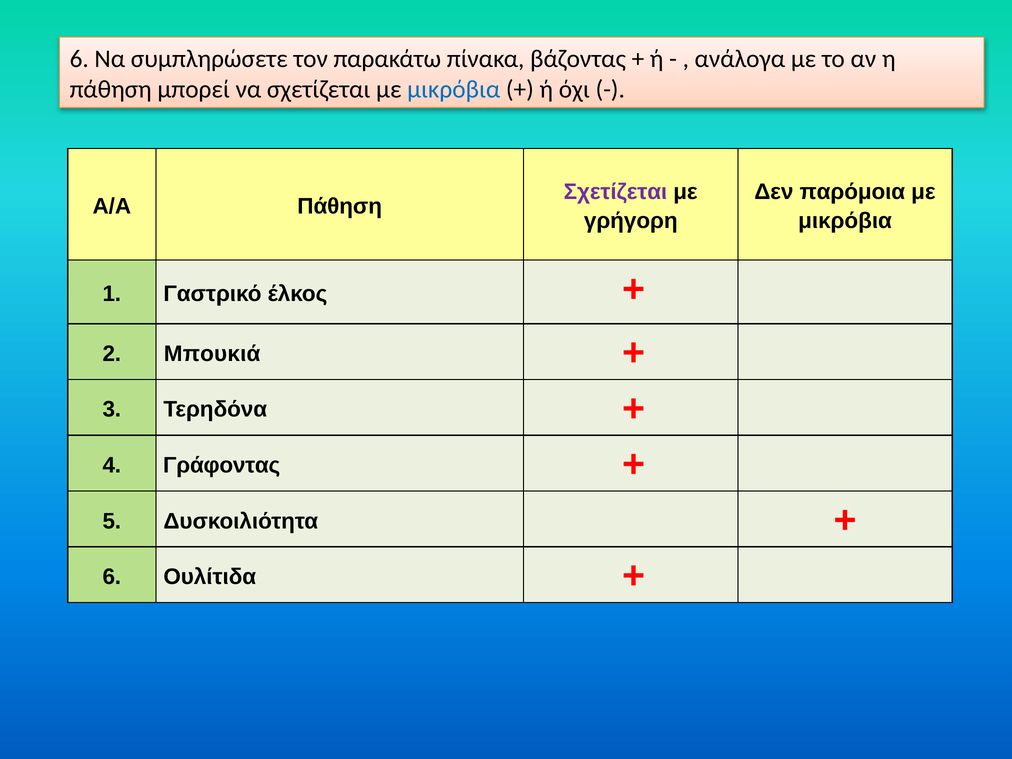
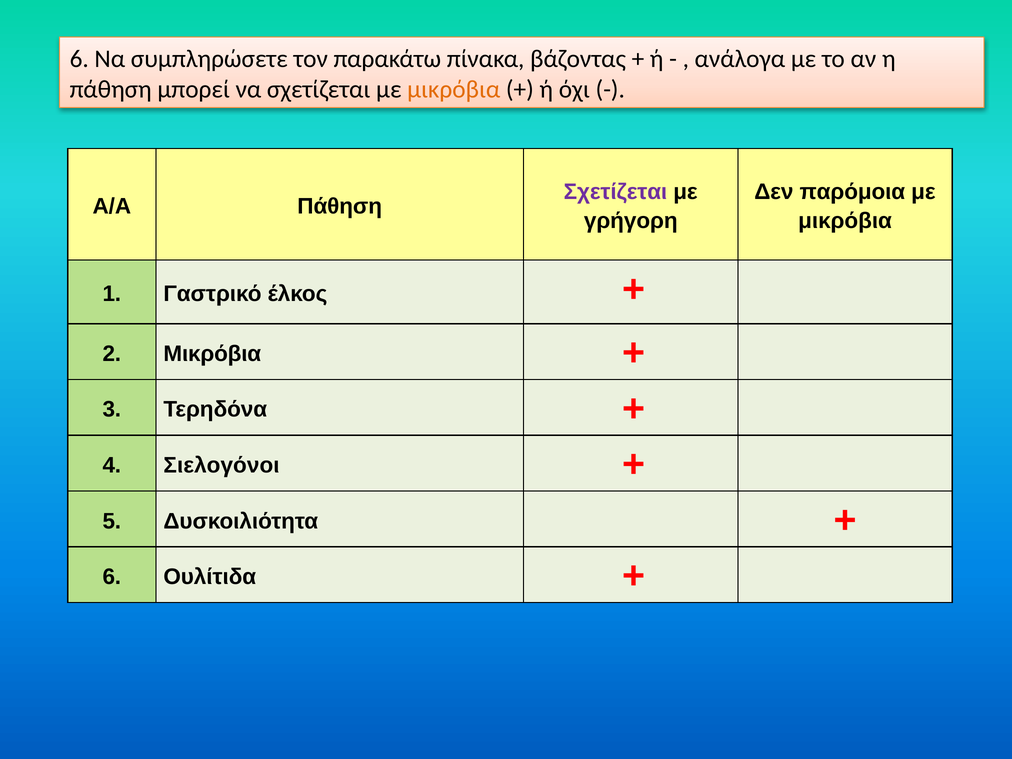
μικρόβια colour: blue -> orange (454, 89)
2 Μπουκιά: Μπουκιά -> Μικρόβια (212, 354)
Γράφοντας: Γράφοντας -> Σιελογόνοι (222, 465)
